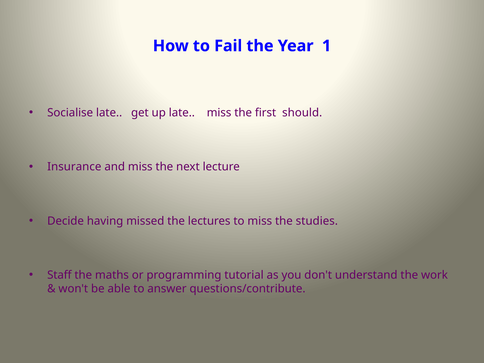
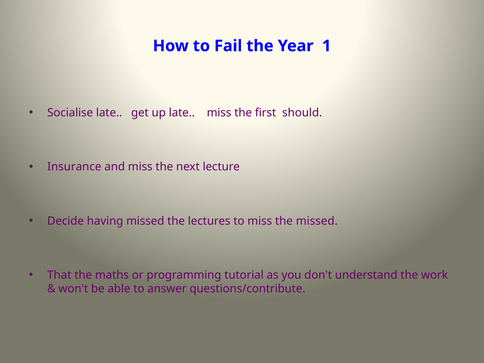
the studies: studies -> missed (317, 221)
Staff: Staff -> That (59, 275)
